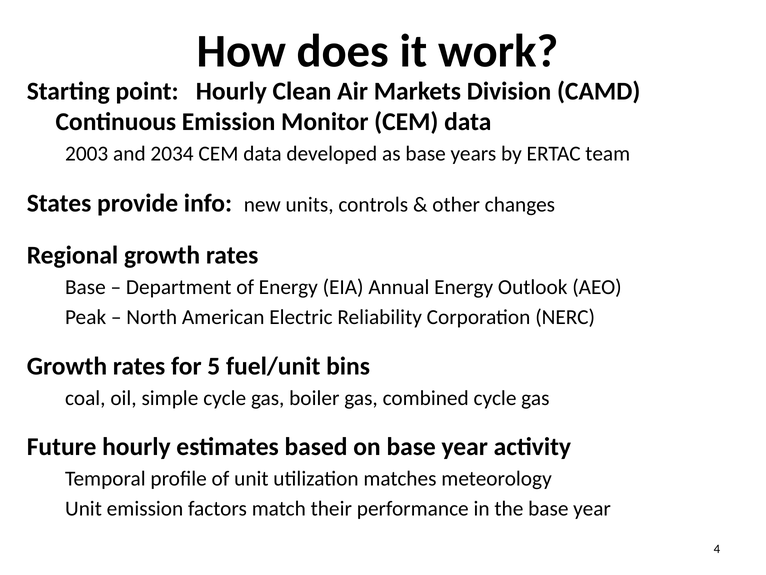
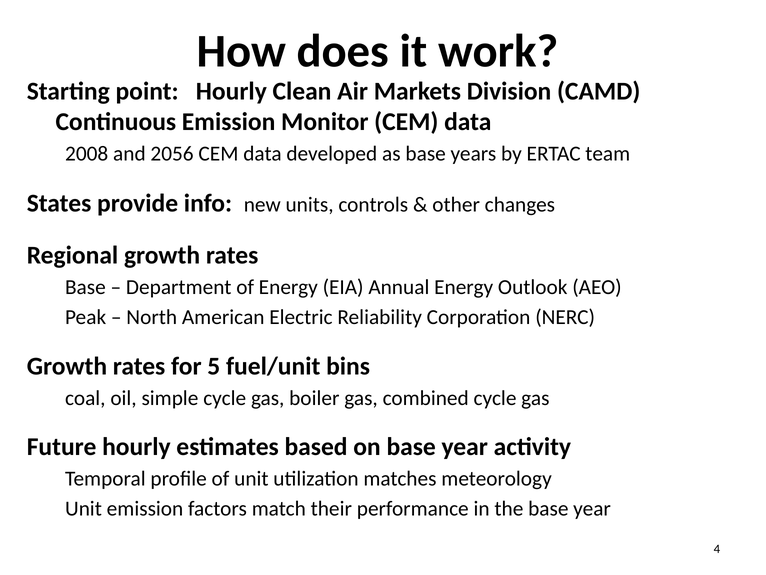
2003: 2003 -> 2008 (87, 154)
2034: 2034 -> 2056 (172, 154)
